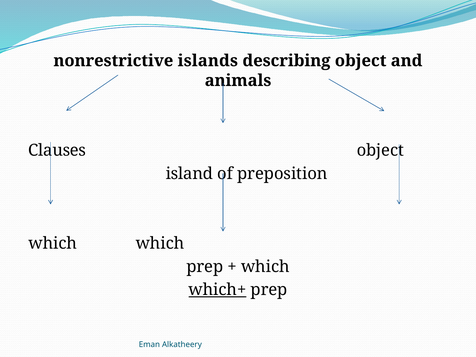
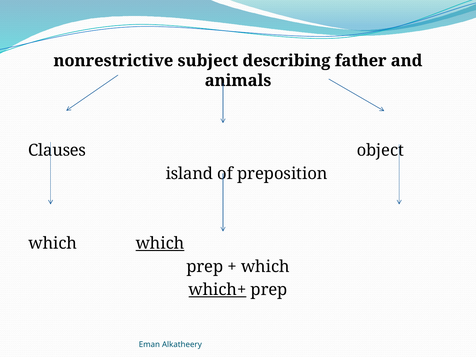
islands: islands -> subject (208, 61)
describing object: object -> father (361, 61)
which underline: none -> present (160, 243)
